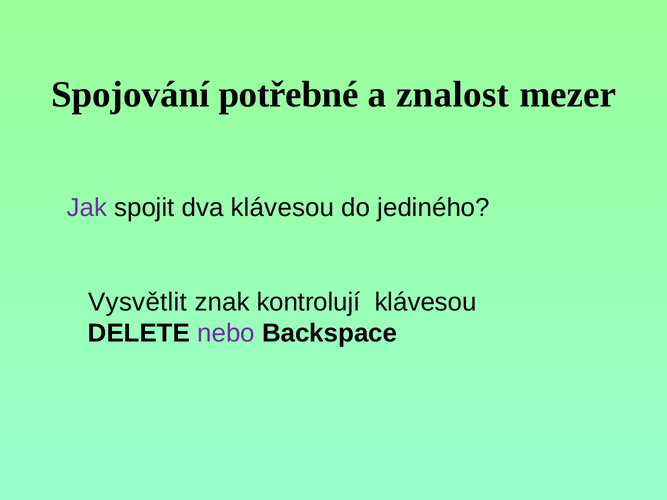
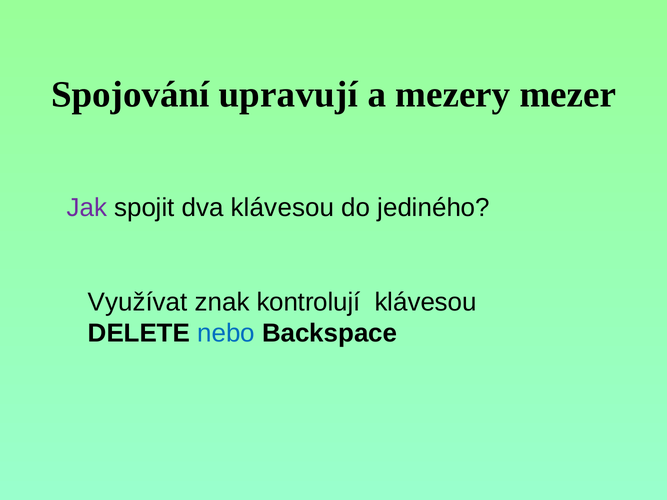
potřebné: potřebné -> upravují (288, 94)
znalost: znalost -> mezery (453, 94)
Vysvětlit: Vysvětlit -> Využívat (138, 302)
nebo colour: purple -> blue (226, 333)
